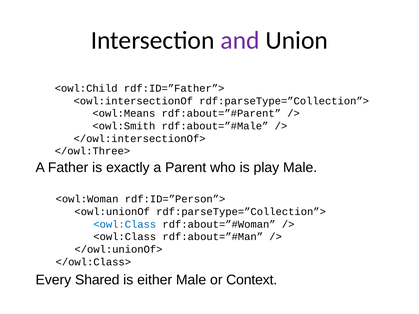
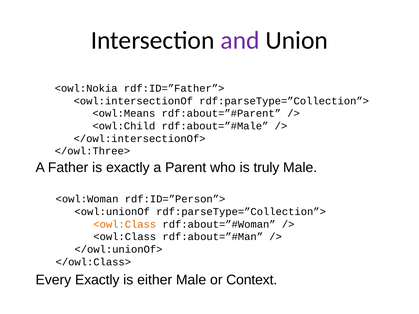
<owl:Child: <owl:Child -> <owl:Nokia (86, 88)
<owl:Smith: <owl:Smith -> <owl:Child (124, 126)
play: play -> truly (266, 168)
<owl:Class colour: blue -> orange (125, 224)
Every Shared: Shared -> Exactly (97, 280)
